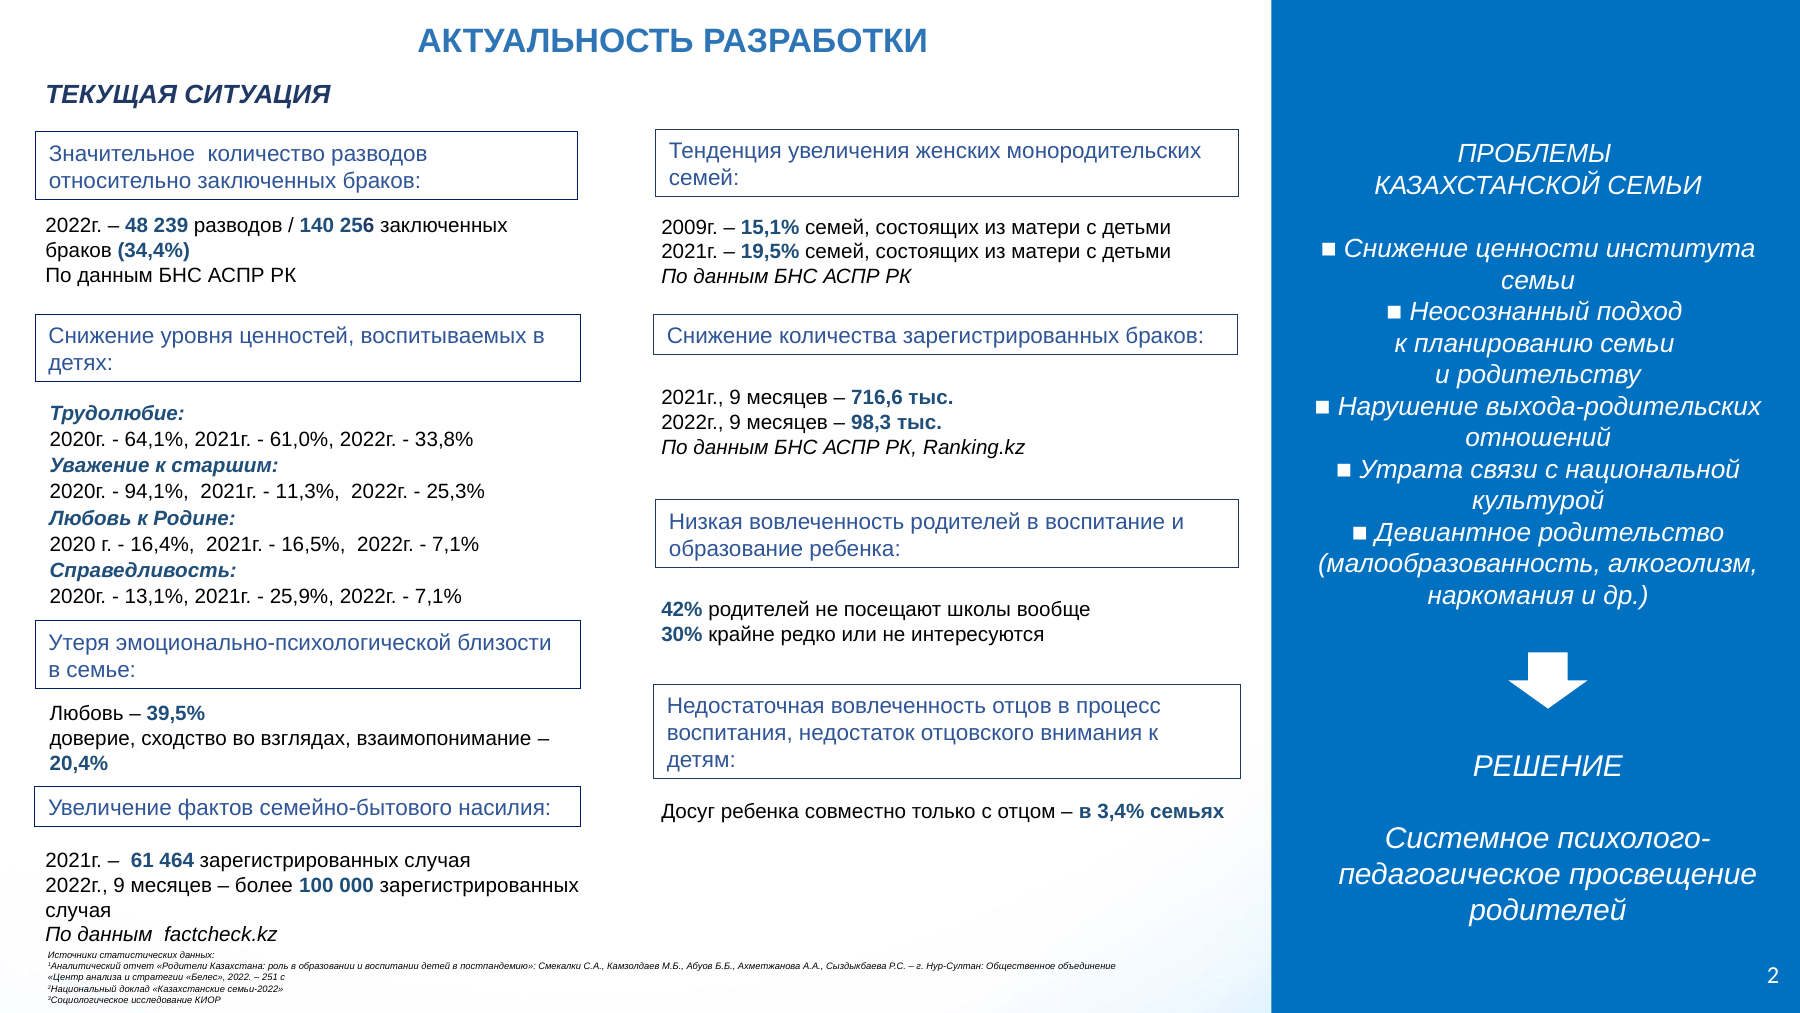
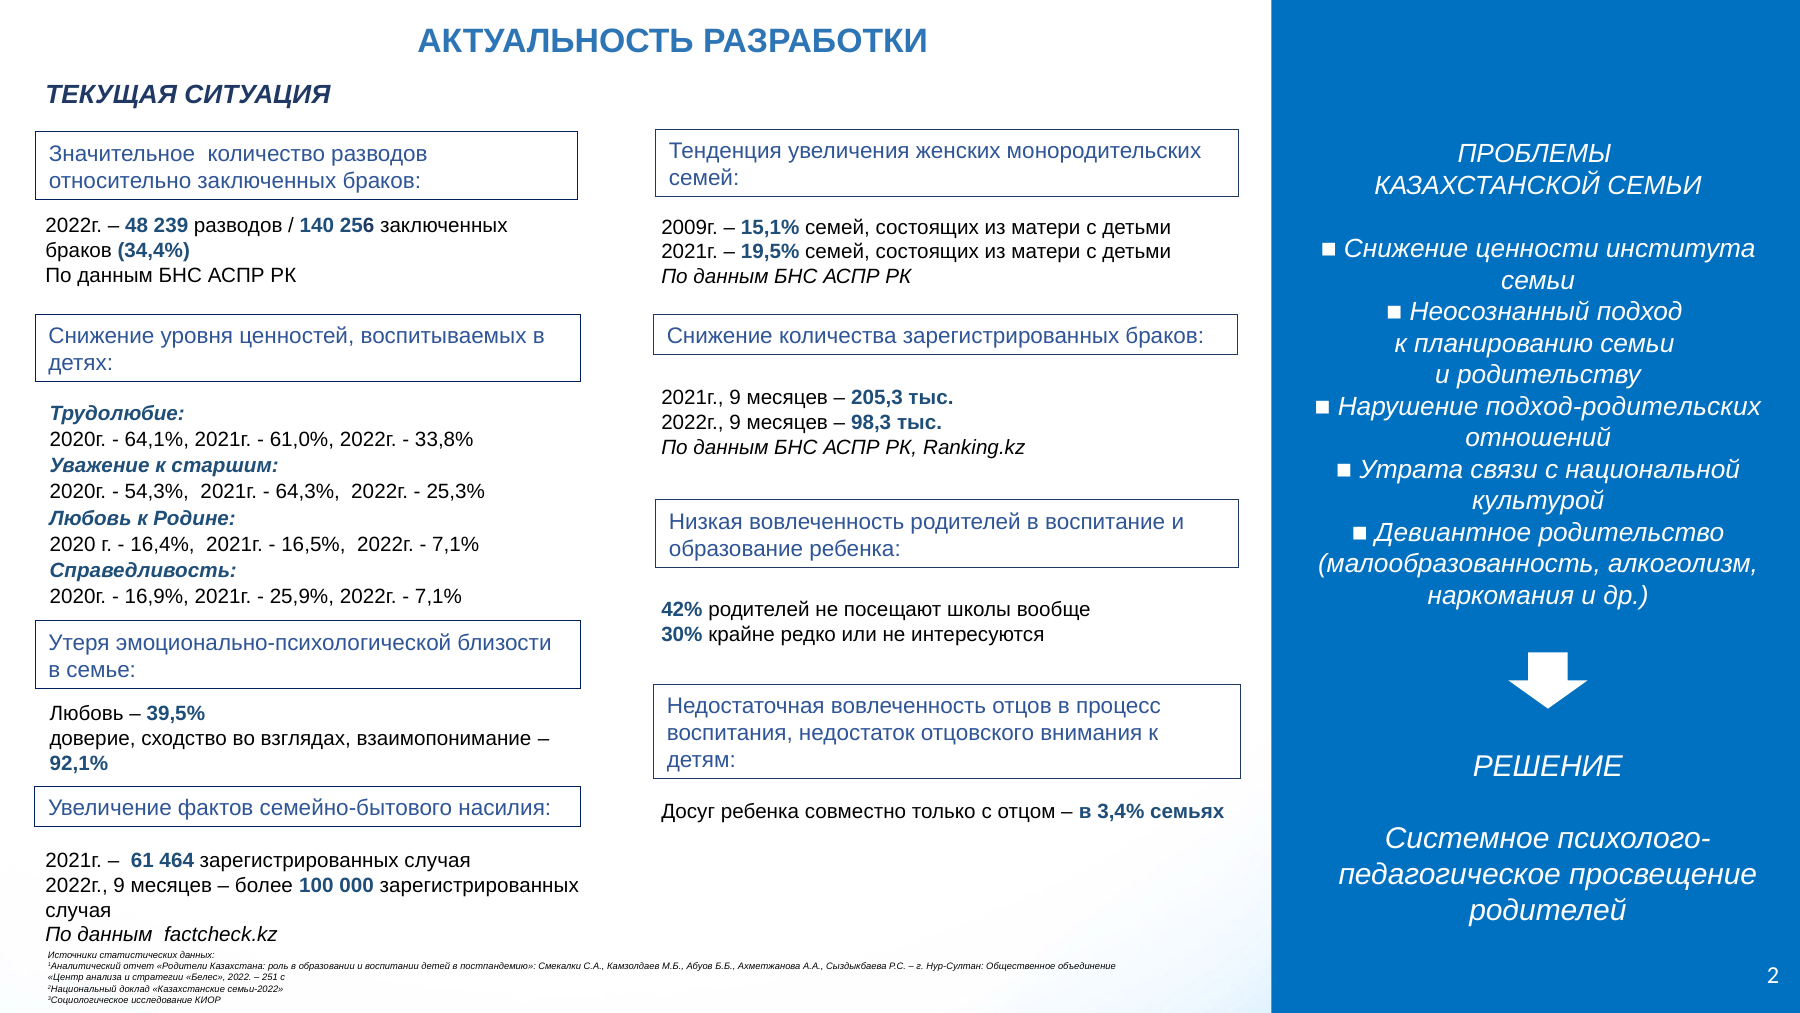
716,6: 716,6 -> 205,3 (877, 398)
выхода-родительских: выхода-родительских -> подход-родительских (1623, 406)
94,1%: 94,1% -> 54,3% (157, 492)
11,3%: 11,3% -> 64,3% (308, 492)
13,1%: 13,1% -> 16,9% (157, 597)
20,4%: 20,4% -> 92,1% (79, 763)
